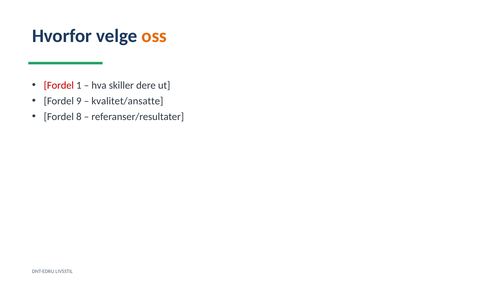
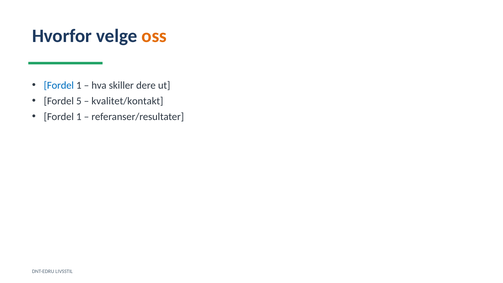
Fordel colour: red -> blue (59, 85)
9: 9 -> 5 (79, 101)
kvalitet/ansatte: kvalitet/ansatte -> kvalitet/kontakt (127, 101)
8: 8 -> 1 (79, 117)
